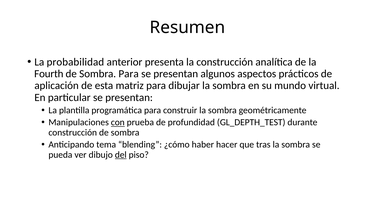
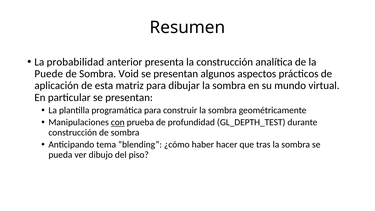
Fourth: Fourth -> Puede (49, 74)
Sombra Para: Para -> Void (129, 74)
del underline: present -> none (121, 155)
